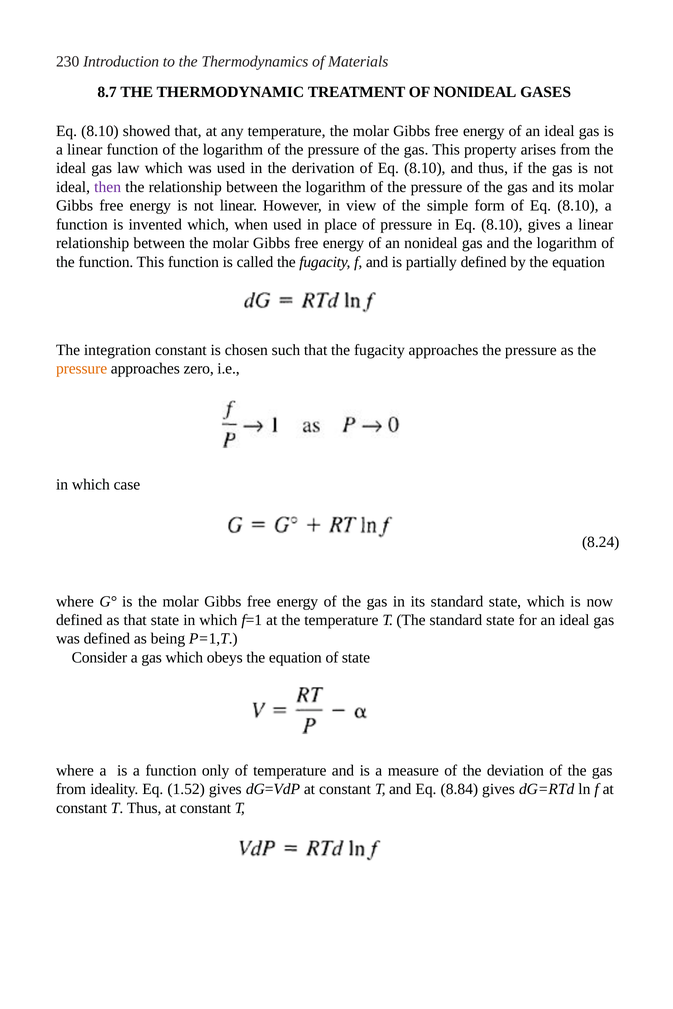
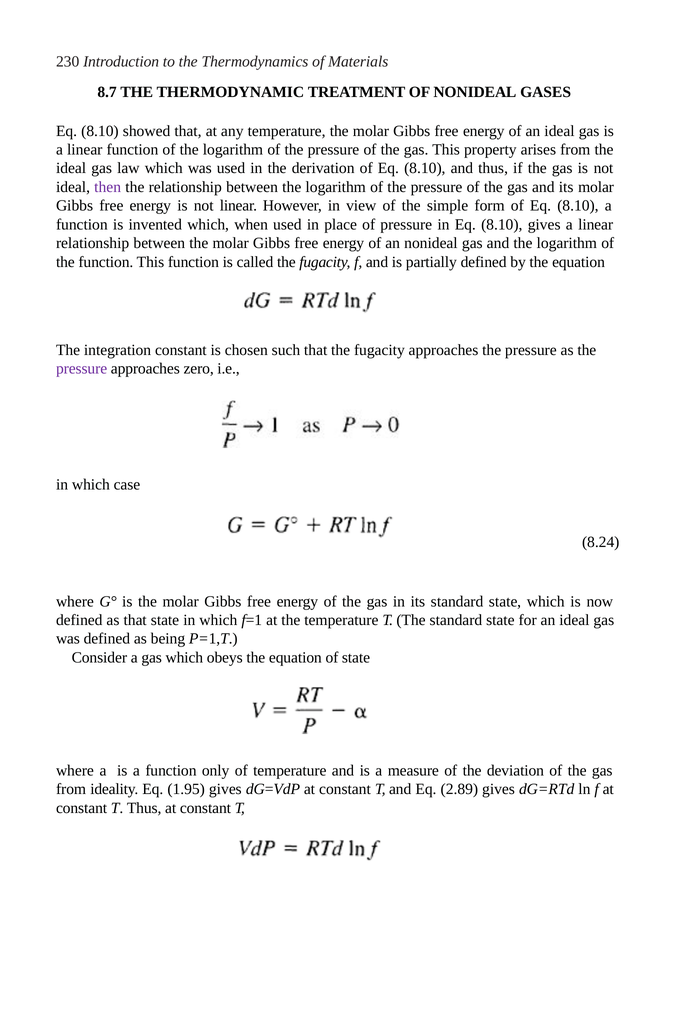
pressure colour: orange -> purple (82, 369)
1.52: 1.52 -> 1.95 (186, 790)
8.84: 8.84 -> 2.89 (459, 790)
